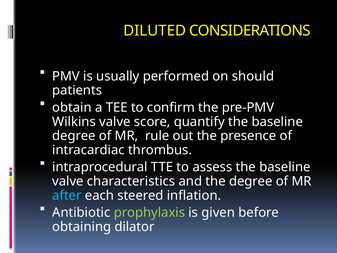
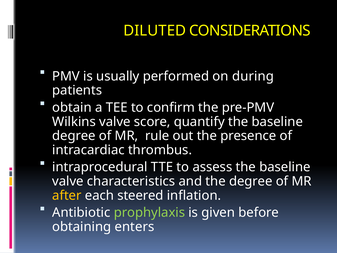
should: should -> during (253, 76)
after colour: light blue -> yellow (67, 195)
dilator: dilator -> enters (134, 227)
